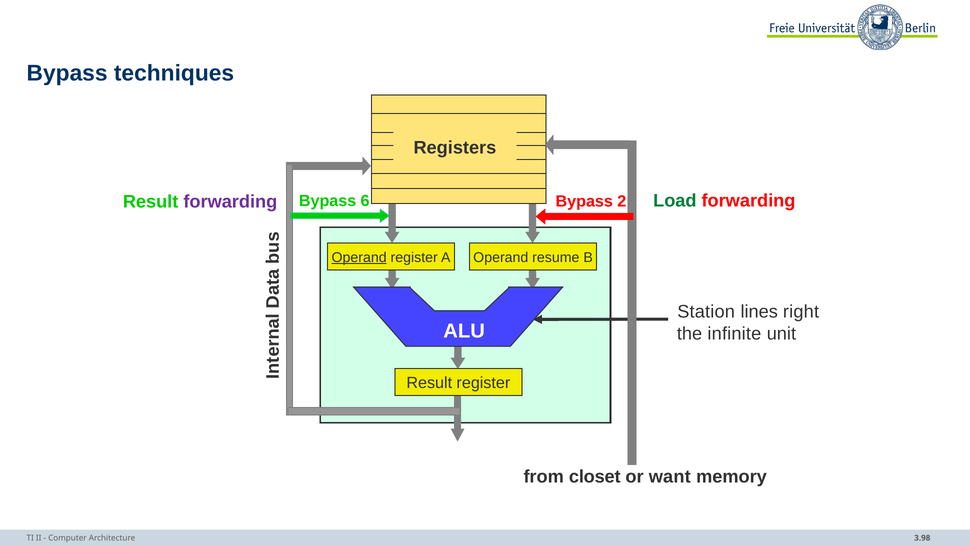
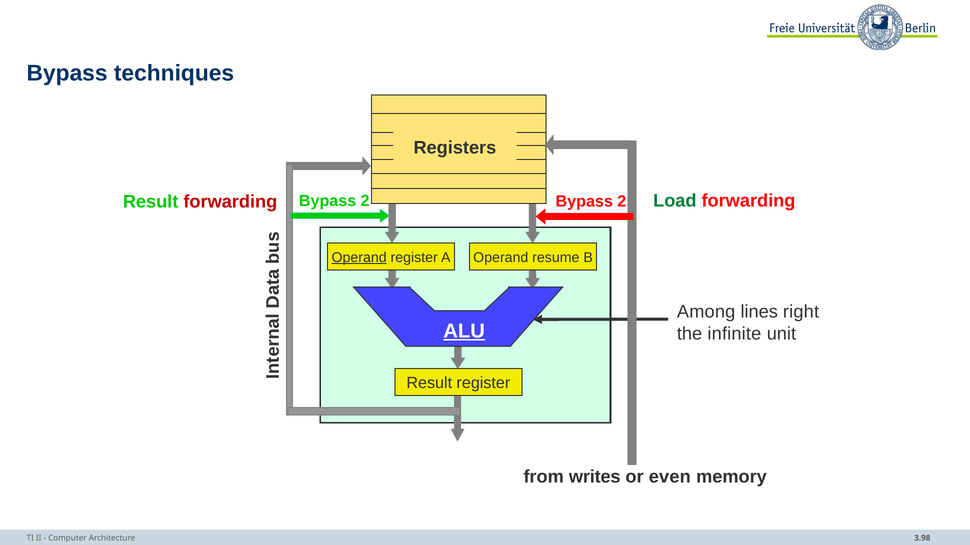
forwarding colour: purple -> red (230, 202)
6: 6 -> 2 (365, 201)
Station: Station -> Among (706, 312)
ALU underline: none -> present (464, 331)
closet: closet -> writes (595, 477)
want: want -> even (670, 477)
